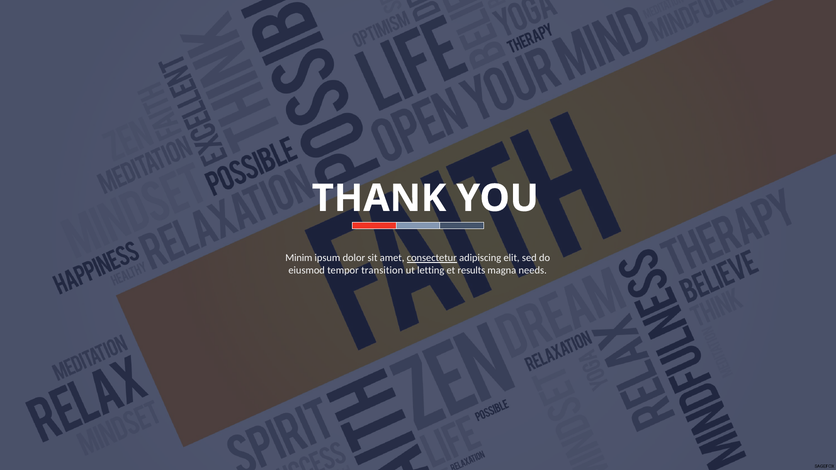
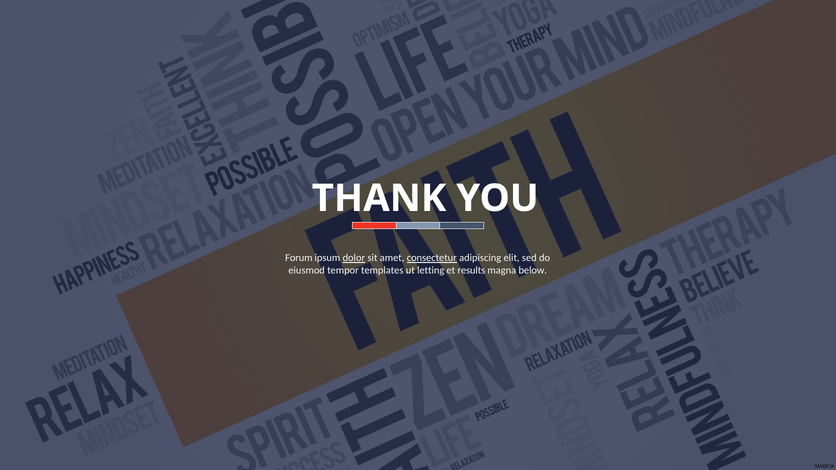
Minim: Minim -> Forum (299, 258)
dolor underline: none -> present (354, 258)
transition: transition -> templates (382, 271)
needs: needs -> below (533, 271)
